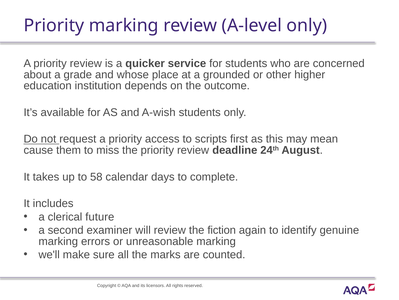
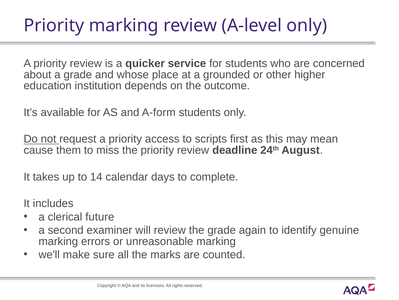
A-wish: A-wish -> A-form (159, 112)
58: 58 -> 14 (96, 176)
the fiction: fiction -> grade (222, 230)
